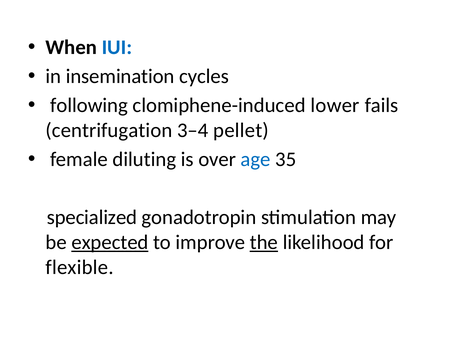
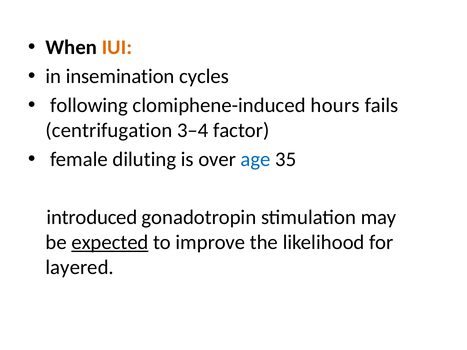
IUI colour: blue -> orange (117, 47)
lower: lower -> hours (335, 106)
pellet: pellet -> factor (241, 130)
specialized: specialized -> introduced (92, 218)
the underline: present -> none (264, 243)
flexible: flexible -> layered (80, 267)
